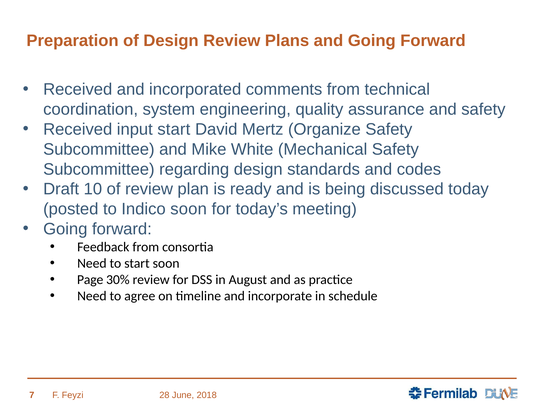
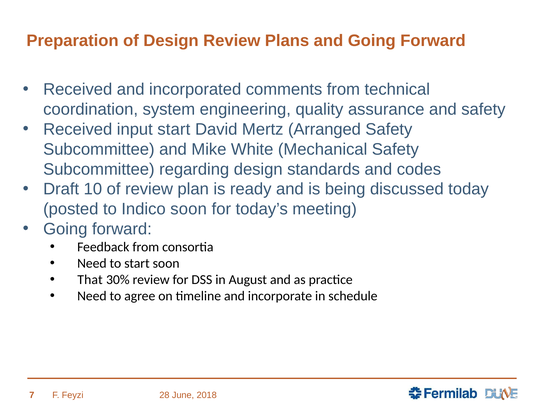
Organize: Organize -> Arranged (324, 129)
Page: Page -> That (90, 280)
